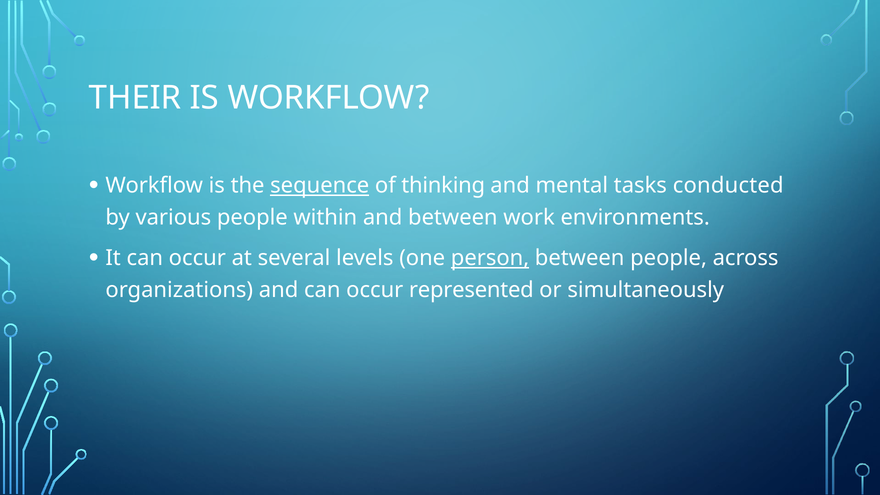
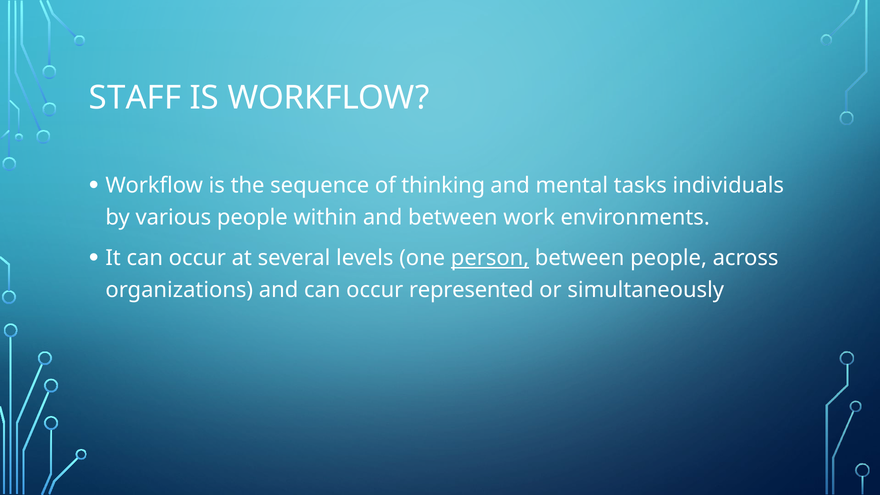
THEIR: THEIR -> STAFF (135, 98)
sequence underline: present -> none (320, 186)
conducted: conducted -> individuals (728, 186)
